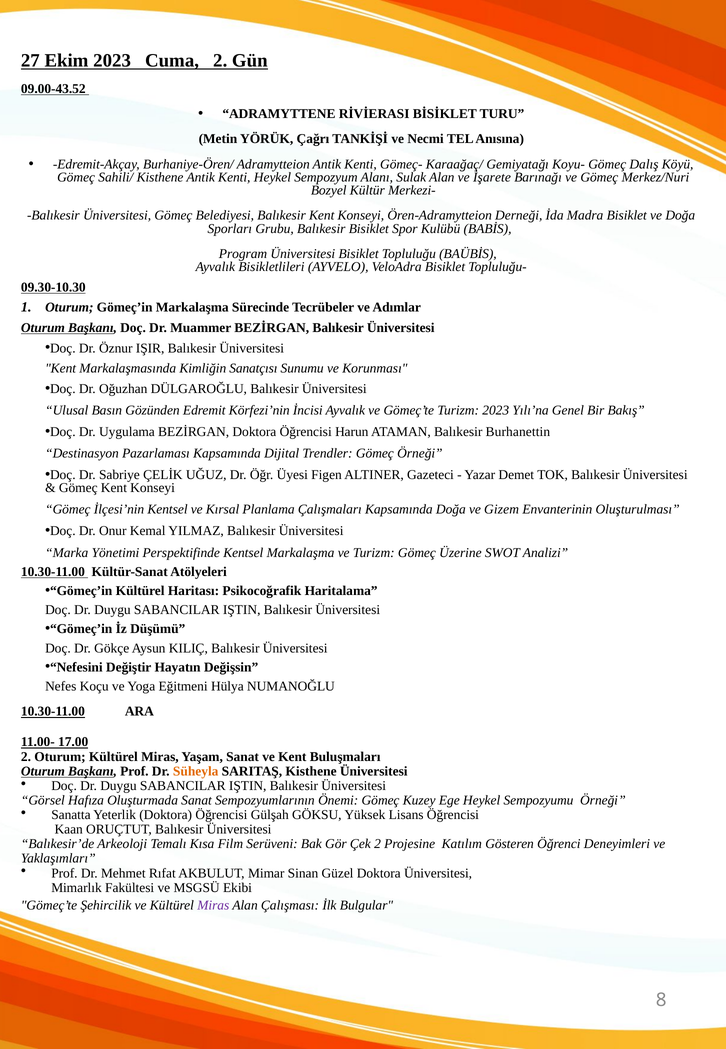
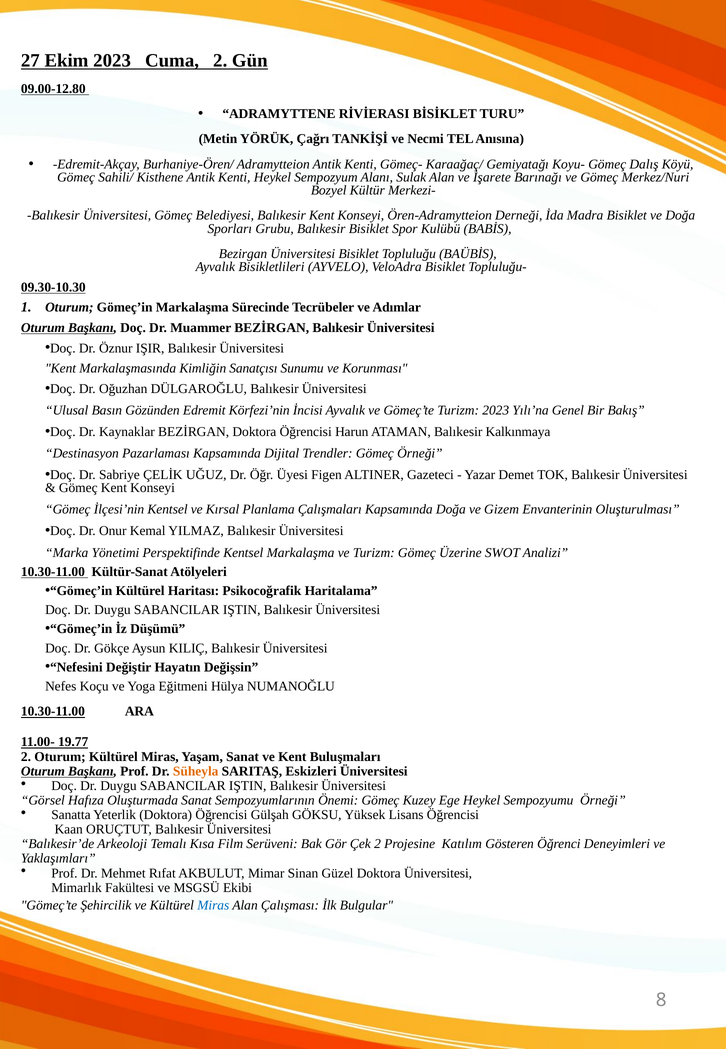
09.00-43.52: 09.00-43.52 -> 09.00-12.80 (53, 89)
Program: Program -> Bezirgan (243, 254)
Uygulama: Uygulama -> Kaynaklar (127, 432)
Burhanettin: Burhanettin -> Kalkınmaya (518, 432)
17.00: 17.00 -> 19.77 (73, 742)
SARITAŞ Kisthene: Kisthene -> Eskizleri (311, 771)
Miras colour: purple -> blue (213, 905)
